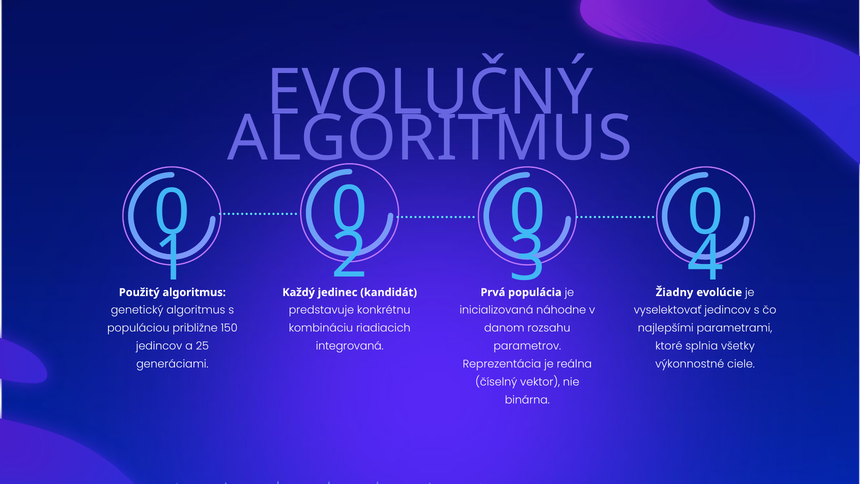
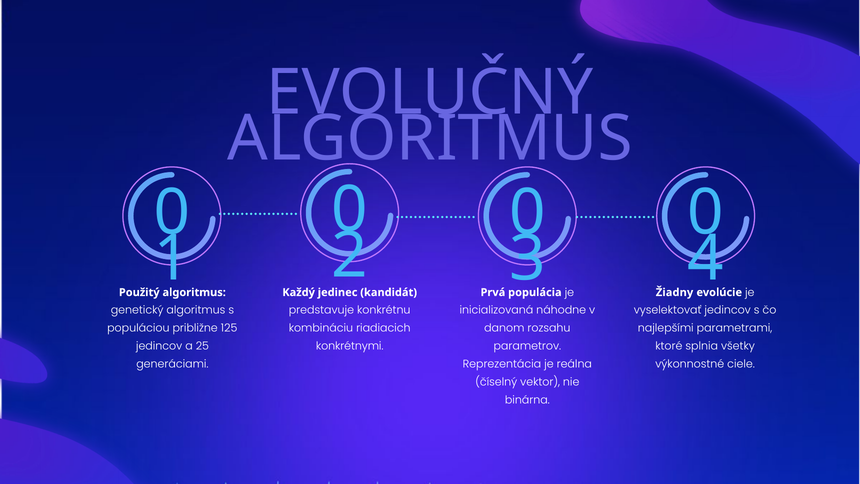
150: 150 -> 125 (229, 328)
integrovaná: integrovaná -> konkrétnymi (350, 346)
